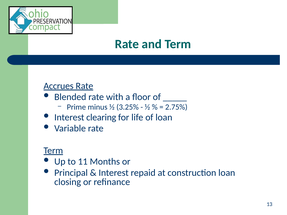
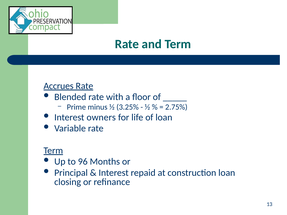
clearing: clearing -> owners (101, 117)
11: 11 -> 96 (83, 162)
